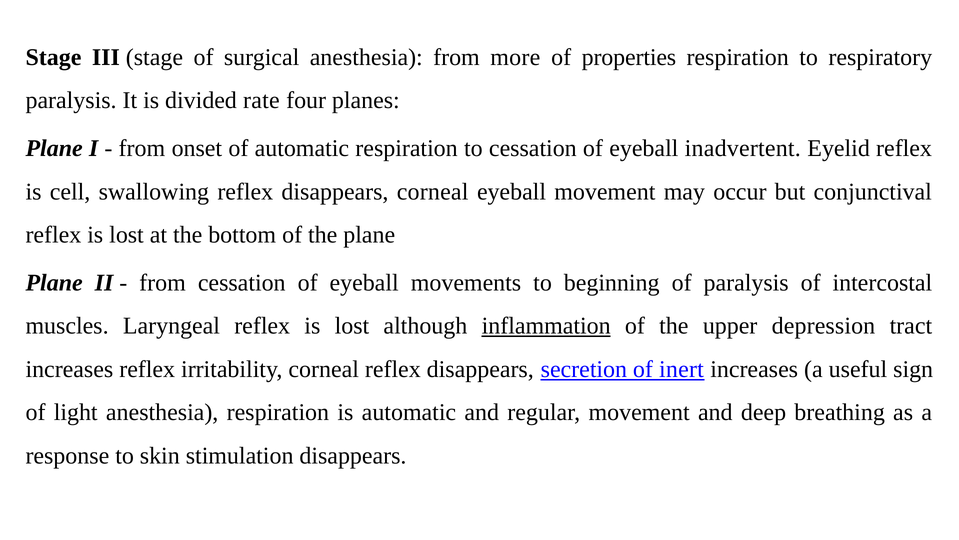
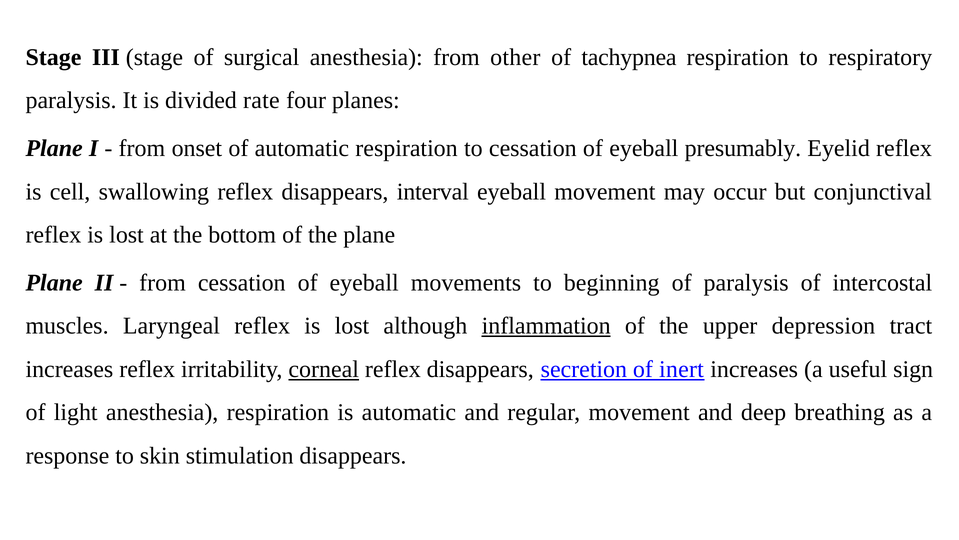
more: more -> other (515, 57)
properties: properties -> tachypnea (629, 57)
inadvertent: inadvertent -> presumably (743, 148)
disappears corneal: corneal -> interval (433, 191)
corneal underline: none -> present (324, 369)
